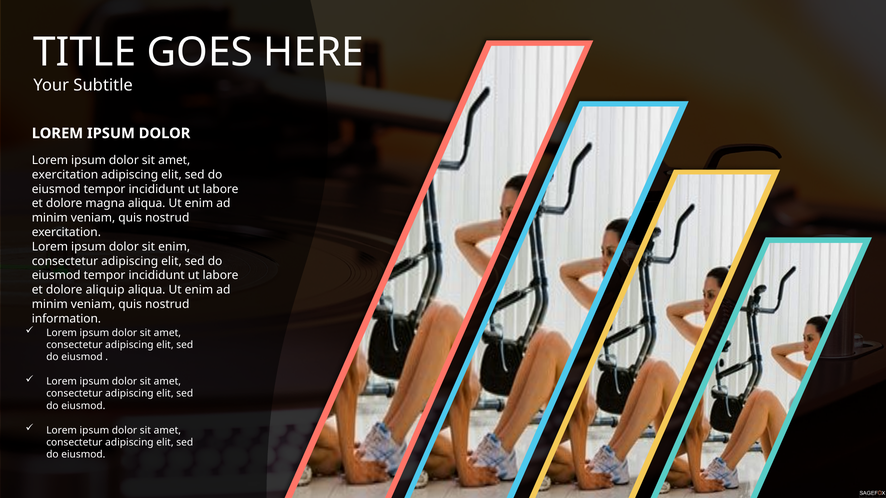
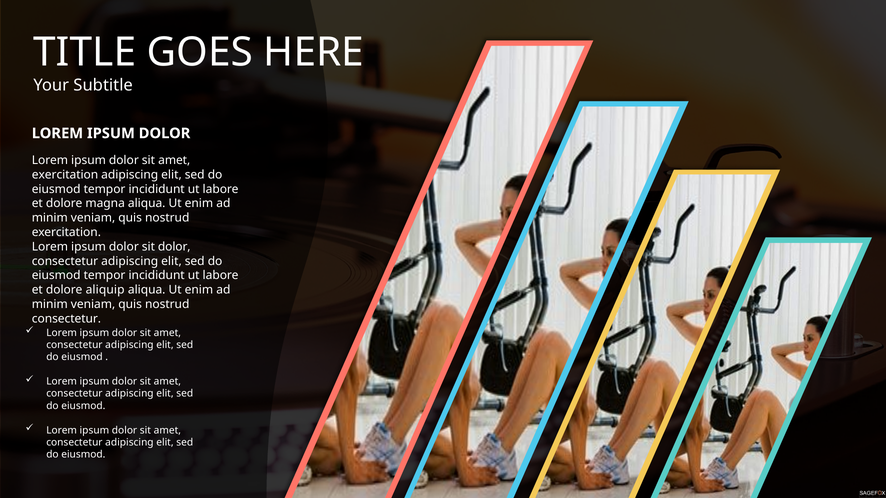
sit enim: enim -> dolor (174, 247)
information: information -> consectetur (66, 319)
